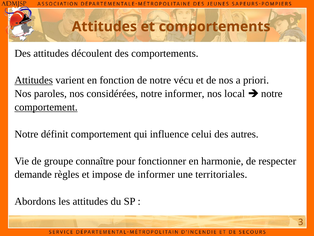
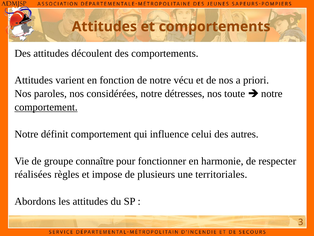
Attitudes underline: present -> none (34, 80)
notre informer: informer -> détresses (185, 94)
local: local -> toute (235, 94)
demande: demande -> réalisées (33, 174)
de informer: informer -> plusieurs (156, 174)
